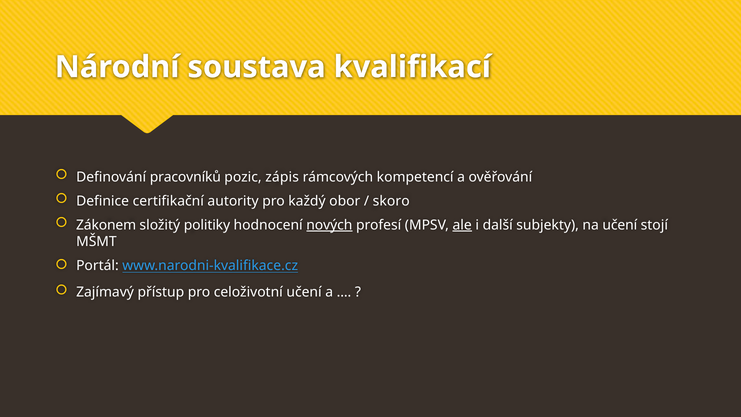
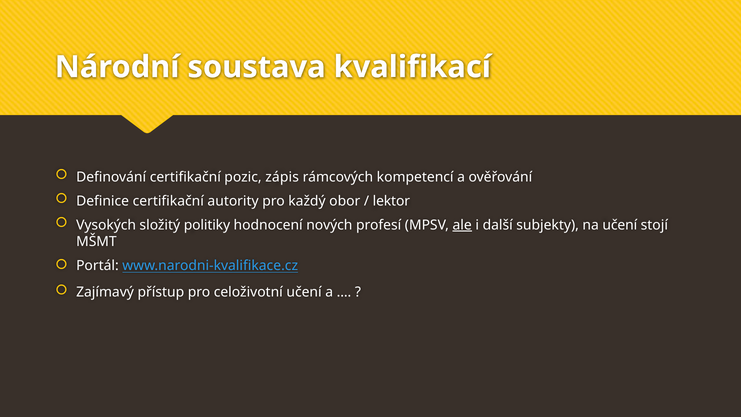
Definování pracovníků: pracovníků -> certifikační (185, 177)
skoro: skoro -> lektor (391, 201)
Zákonem: Zákonem -> Vysokých (106, 225)
nových underline: present -> none (329, 225)
